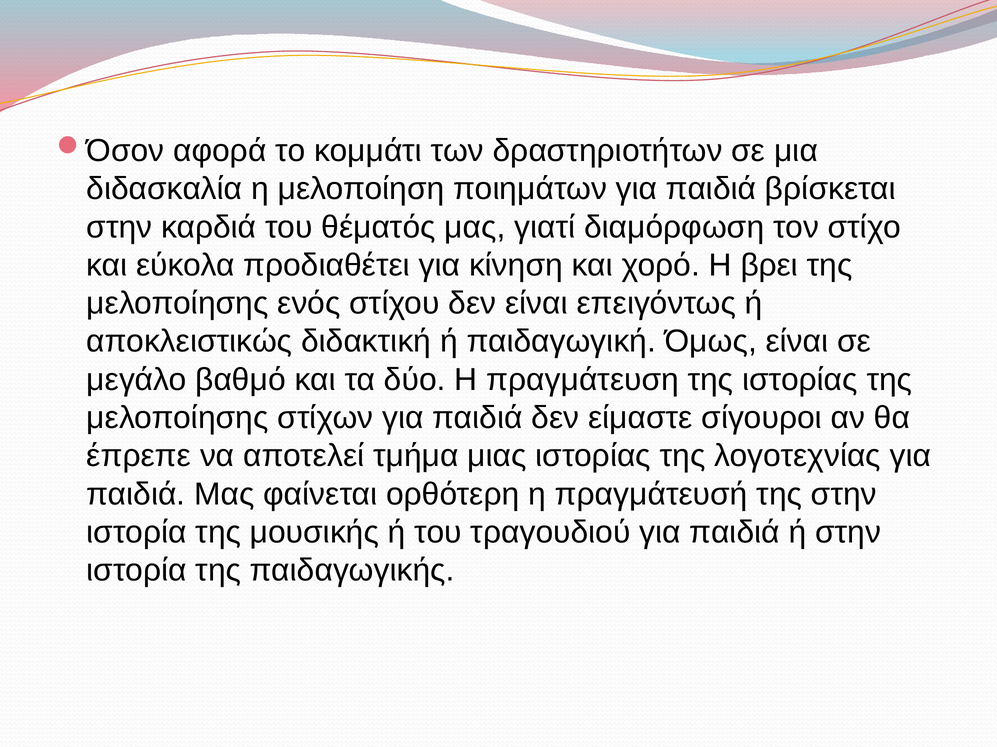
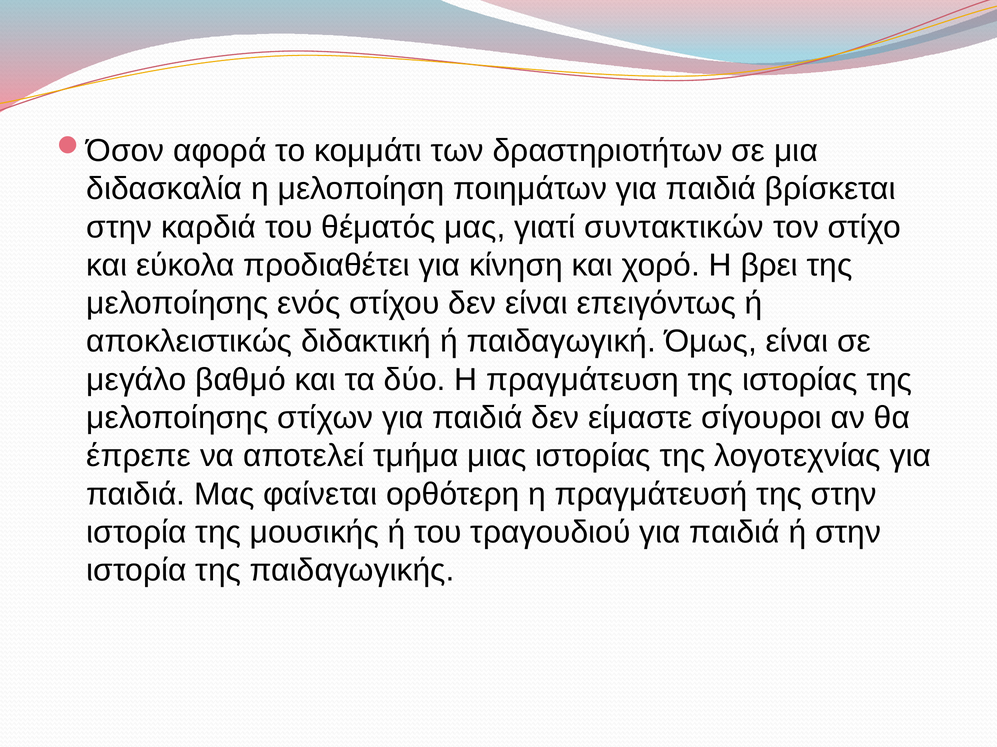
διαμόρφωση: διαμόρφωση -> συντακτικών (674, 227)
